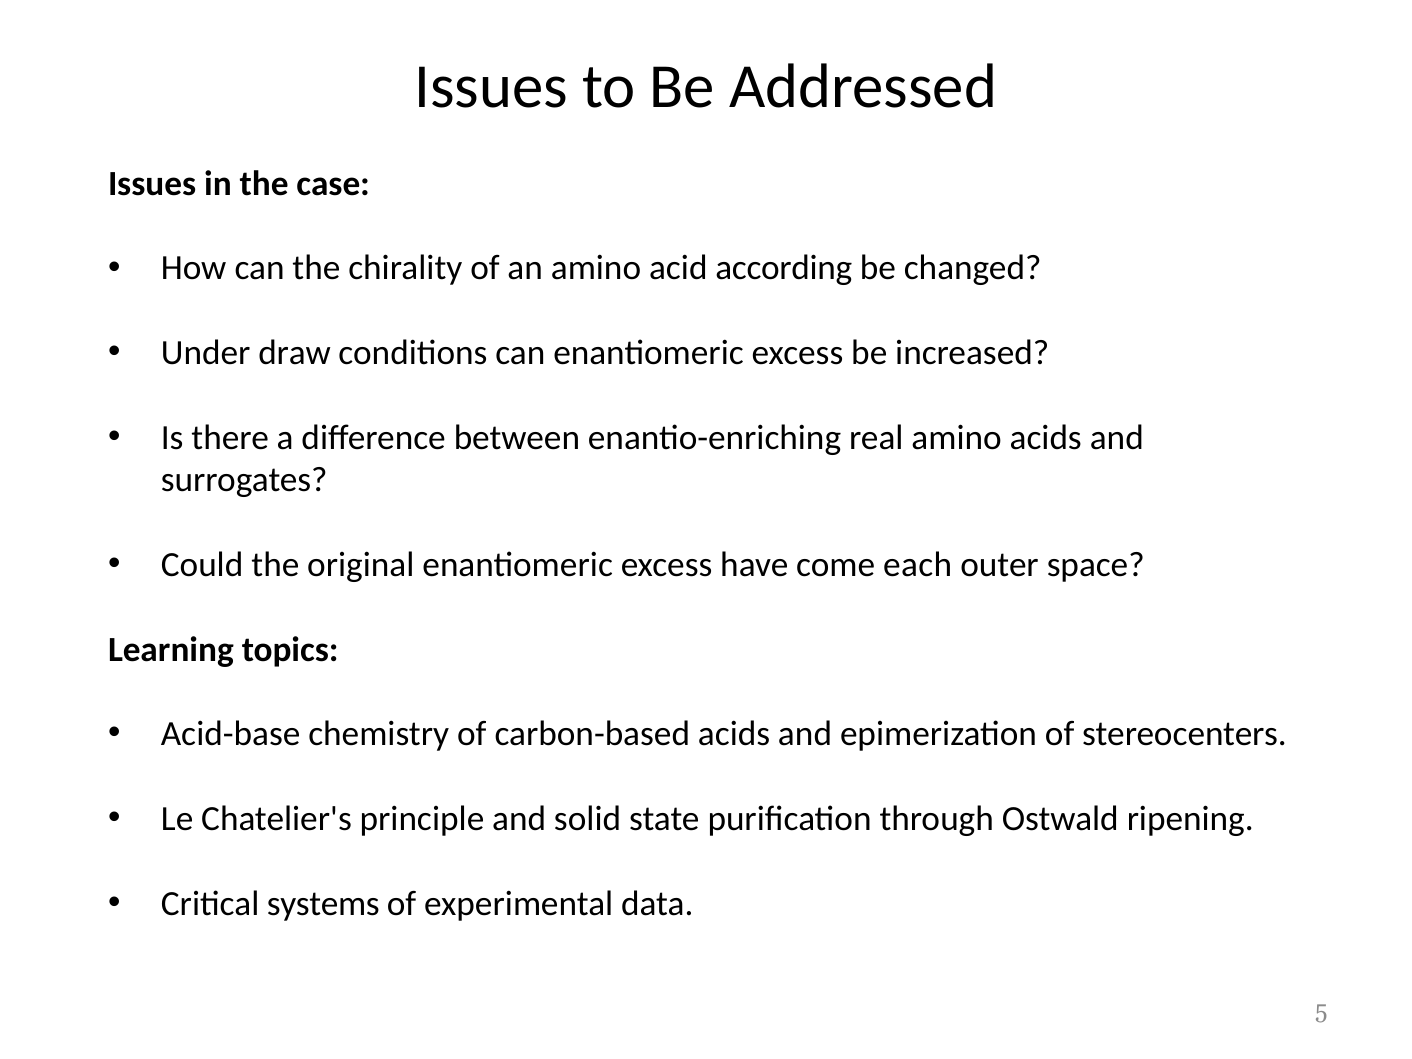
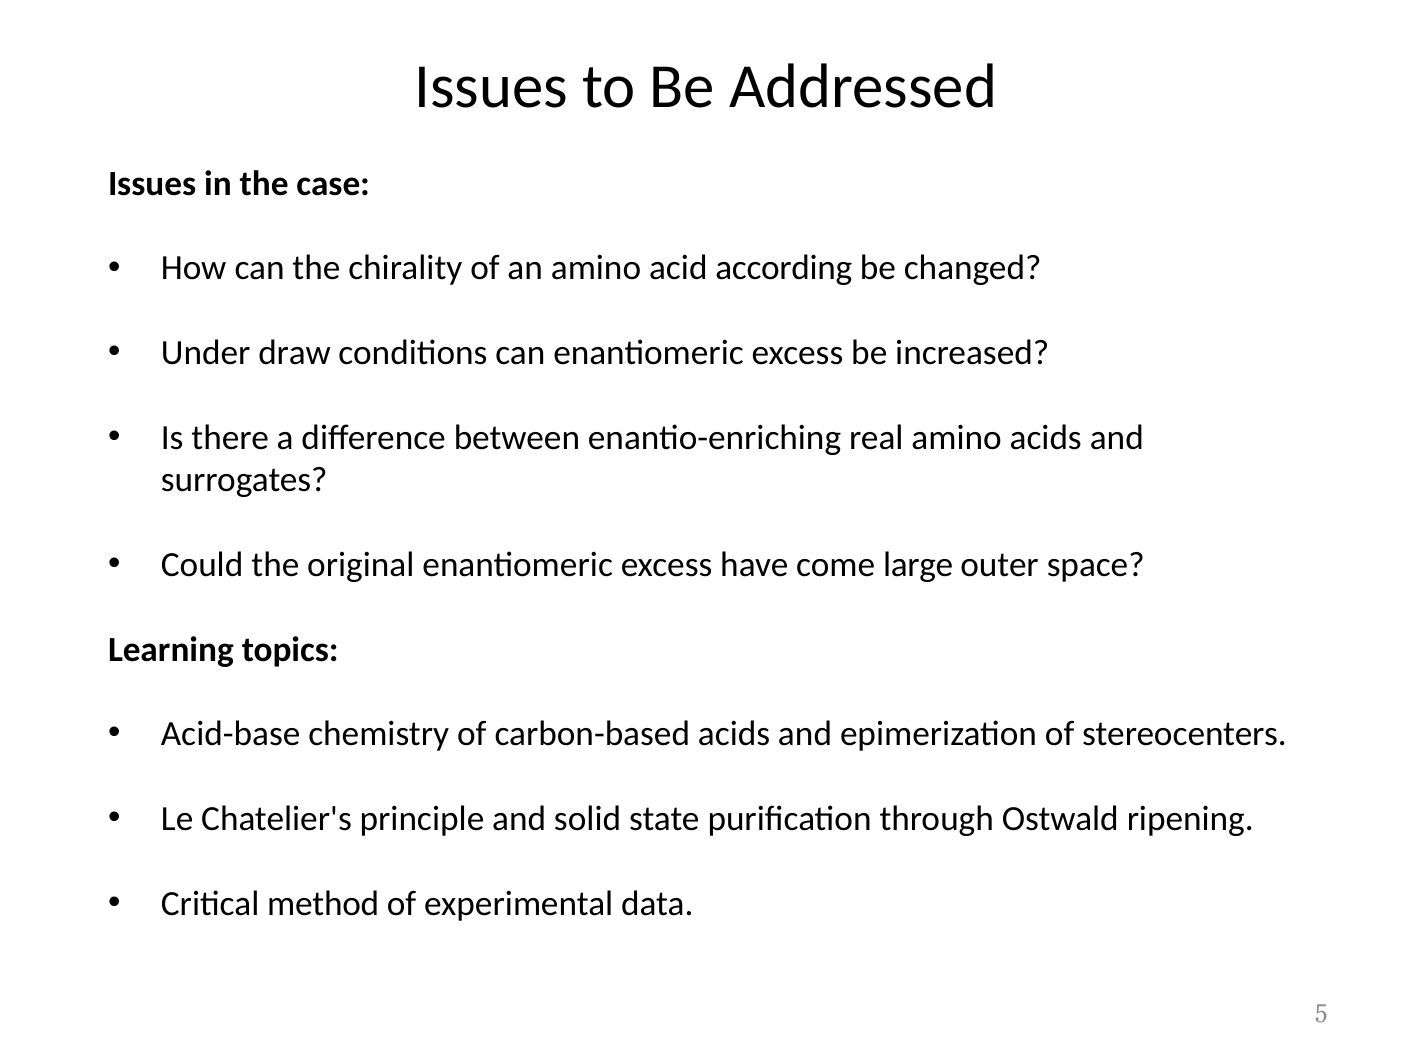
each: each -> large (918, 565)
systems: systems -> method (323, 904)
